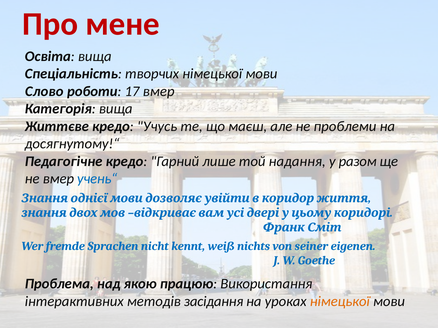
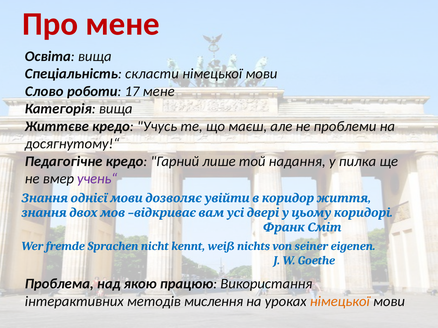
творчих: творчих -> скласти (152, 74)
17 вмер: вмер -> мене (159, 91)
разом: разом -> пилка (358, 162)
учень“ colour: blue -> purple (97, 179)
засідання: засідання -> мислення (214, 302)
